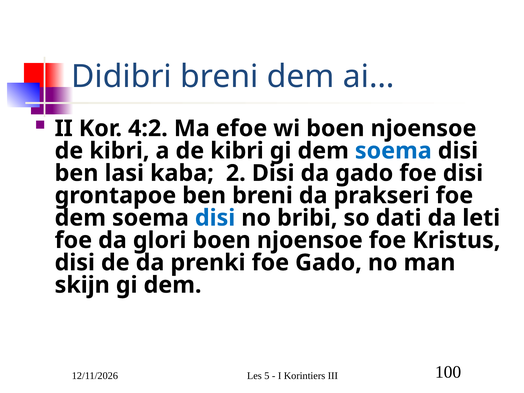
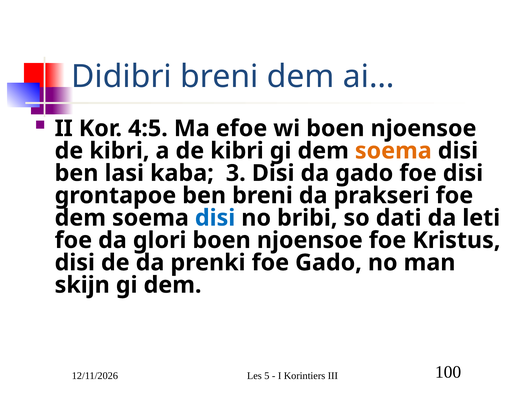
4:2: 4:2 -> 4:5 (148, 128)
soema colour: blue -> orange (393, 151)
2: 2 -> 3 (236, 173)
